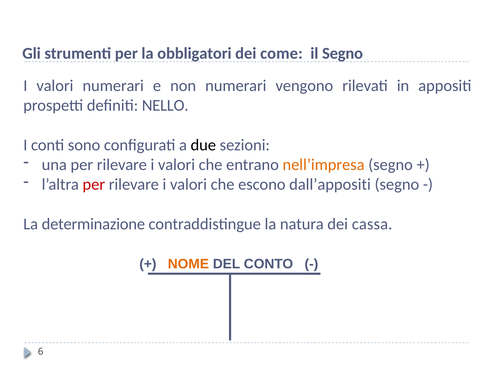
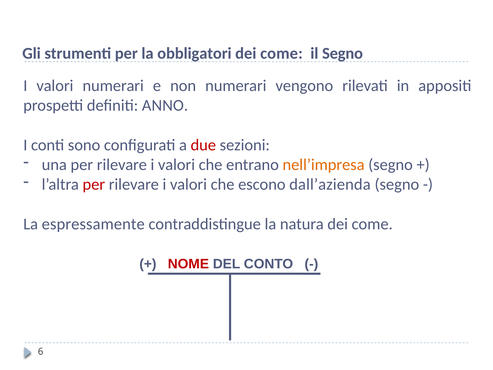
NELLO: NELLO -> ANNO (165, 105)
due colour: black -> red (203, 145)
dall’appositi: dall’appositi -> dall’azienda (330, 184)
determinazione: determinazione -> espressamente (93, 224)
natura dei cassa: cassa -> come (372, 224)
NOME colour: orange -> red (188, 264)
